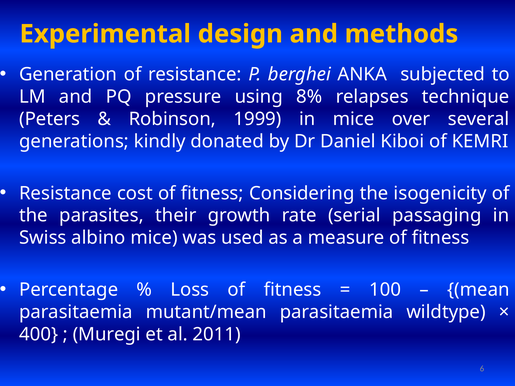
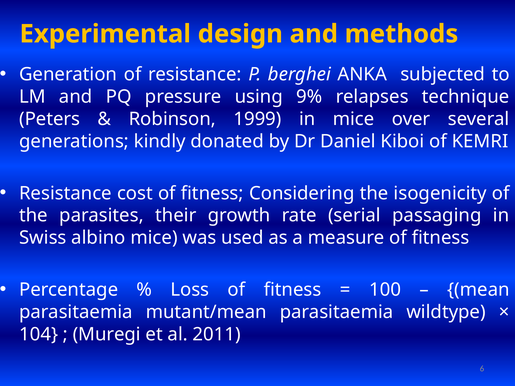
8%: 8% -> 9% (309, 97)
400: 400 -> 104 (39, 335)
